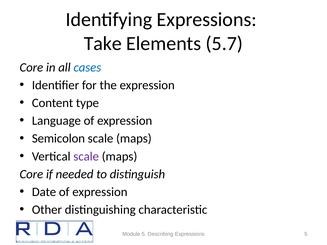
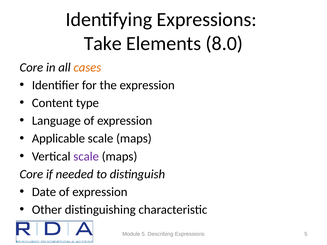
5.7: 5.7 -> 8.0 (224, 44)
cases colour: blue -> orange (87, 67)
Semicolon: Semicolon -> Applicable (58, 139)
